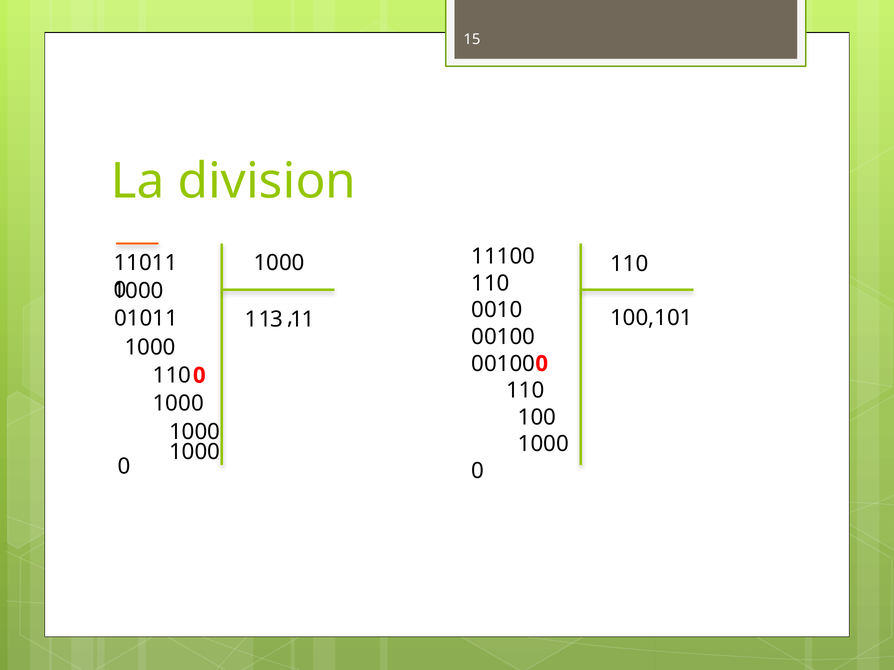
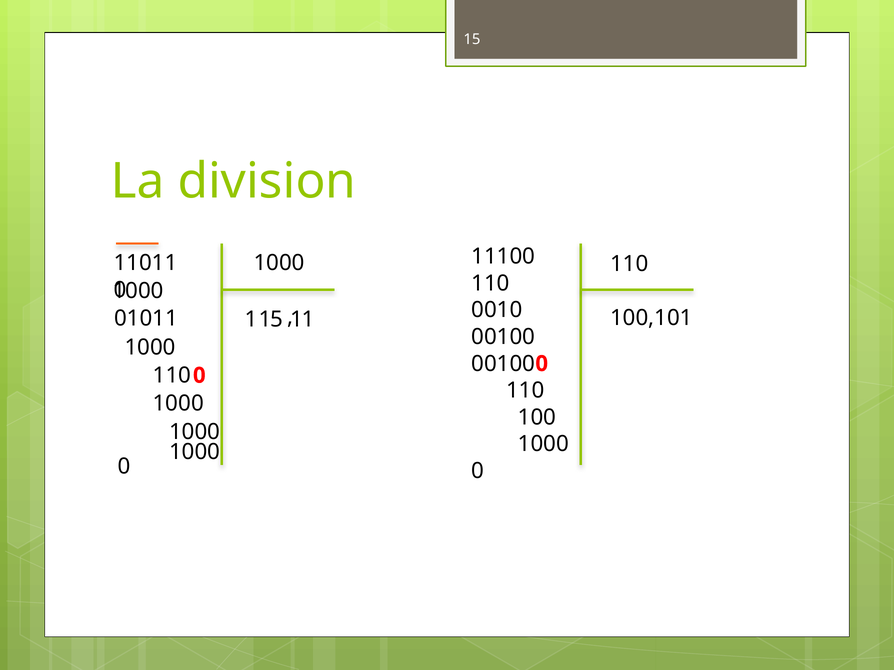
3: 3 -> 5 (277, 319)
